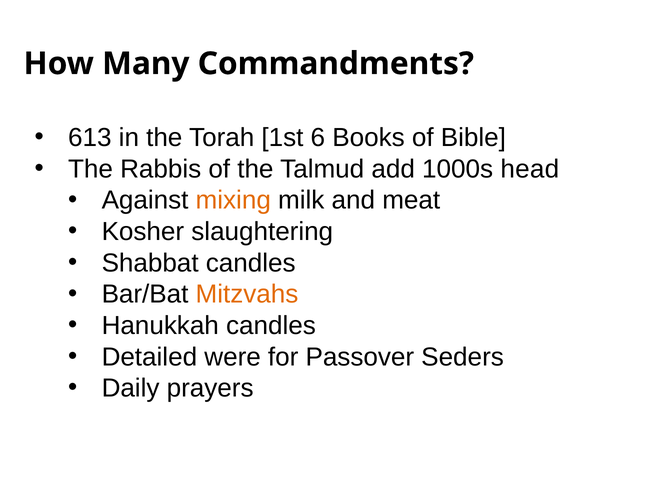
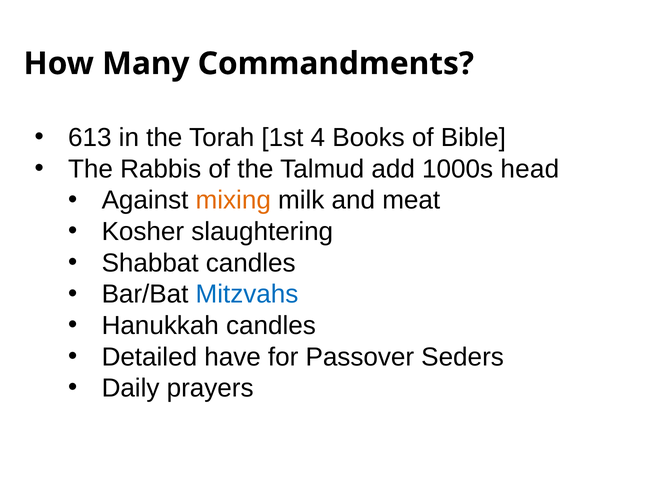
6: 6 -> 4 (318, 138)
Mitzvahs colour: orange -> blue (247, 294)
were: were -> have (233, 357)
